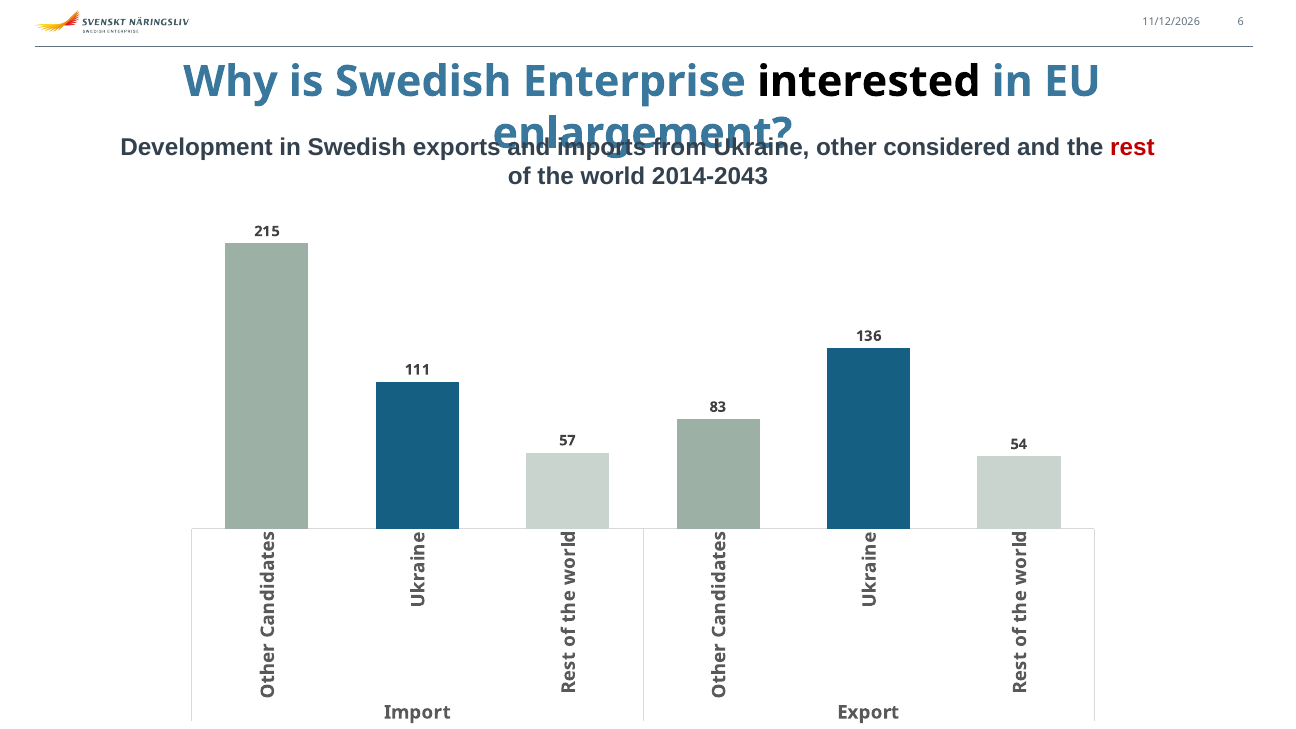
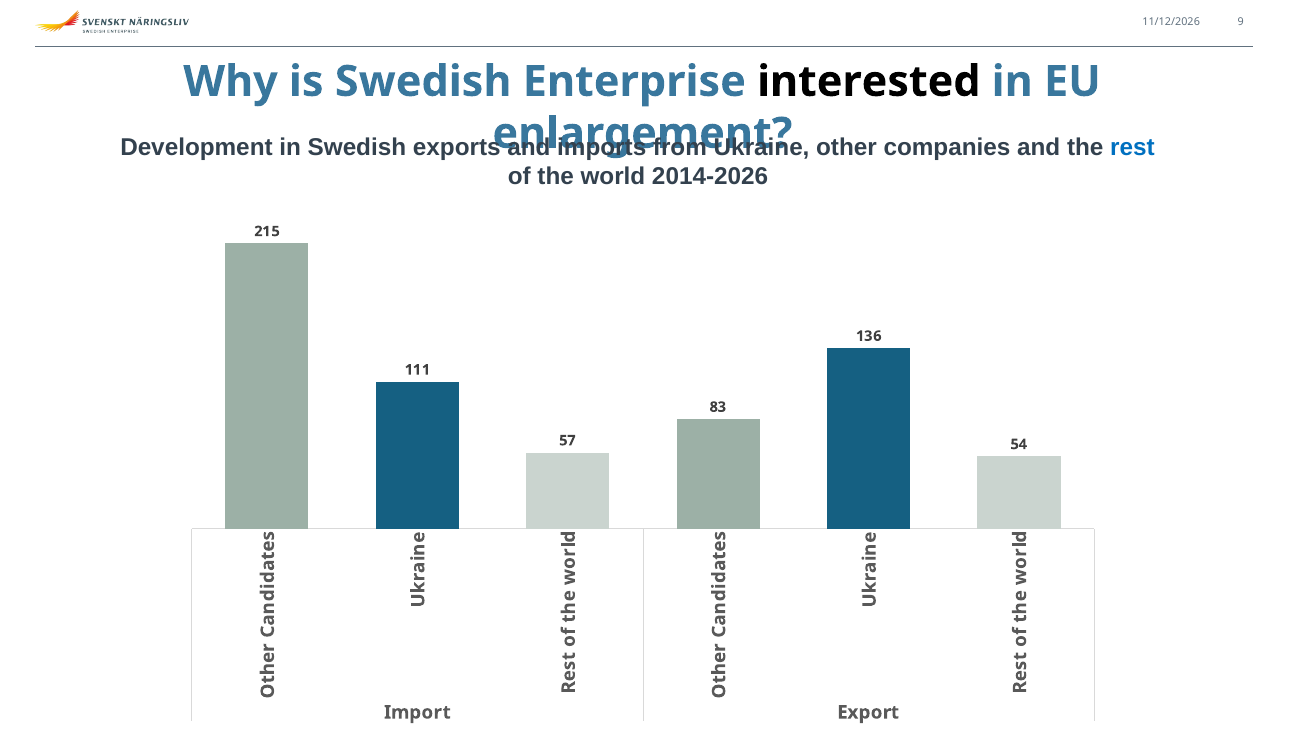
6: 6 -> 9 (1241, 22)
considered: considered -> companies (947, 147)
rest colour: red -> blue (1132, 147)
2014-2043: 2014-2043 -> 2014-2026 (710, 177)
